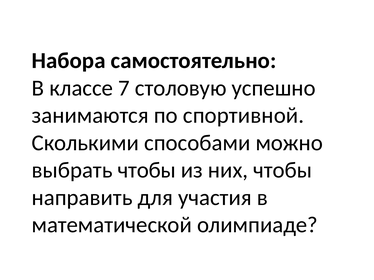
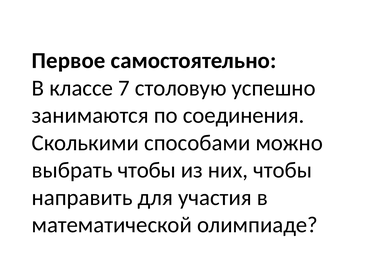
Набора: Набора -> Первое (69, 61)
спортивной: спортивной -> соединения (244, 116)
